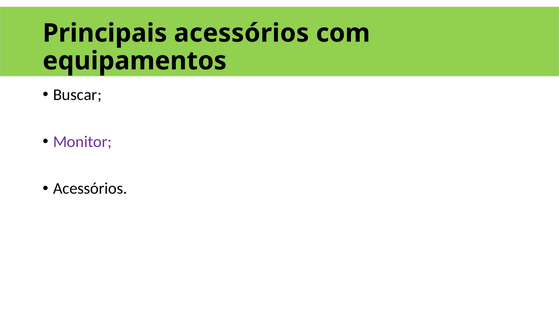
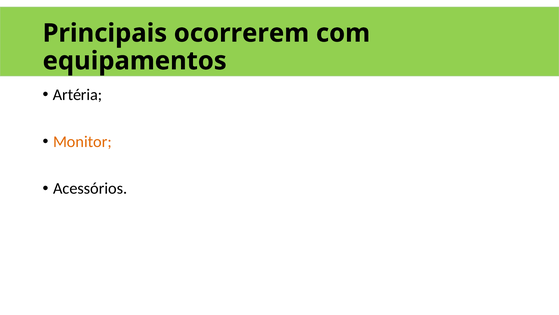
Principais acessórios: acessórios -> ocorrerem (242, 33)
Buscar: Buscar -> Artéria (77, 95)
Monitor colour: purple -> orange (82, 141)
